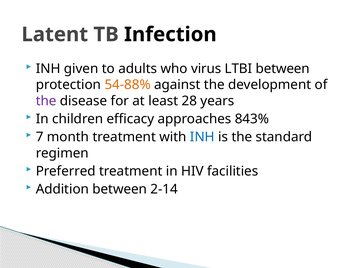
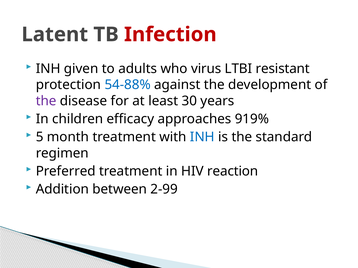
Infection colour: black -> red (170, 35)
LTBI between: between -> resistant (283, 69)
54-88% colour: orange -> blue (128, 85)
28: 28 -> 30 (189, 101)
843%: 843% -> 919% (252, 119)
7: 7 -> 5 (40, 137)
facilities: facilities -> reaction (233, 171)
2-14: 2-14 -> 2-99 (164, 190)
